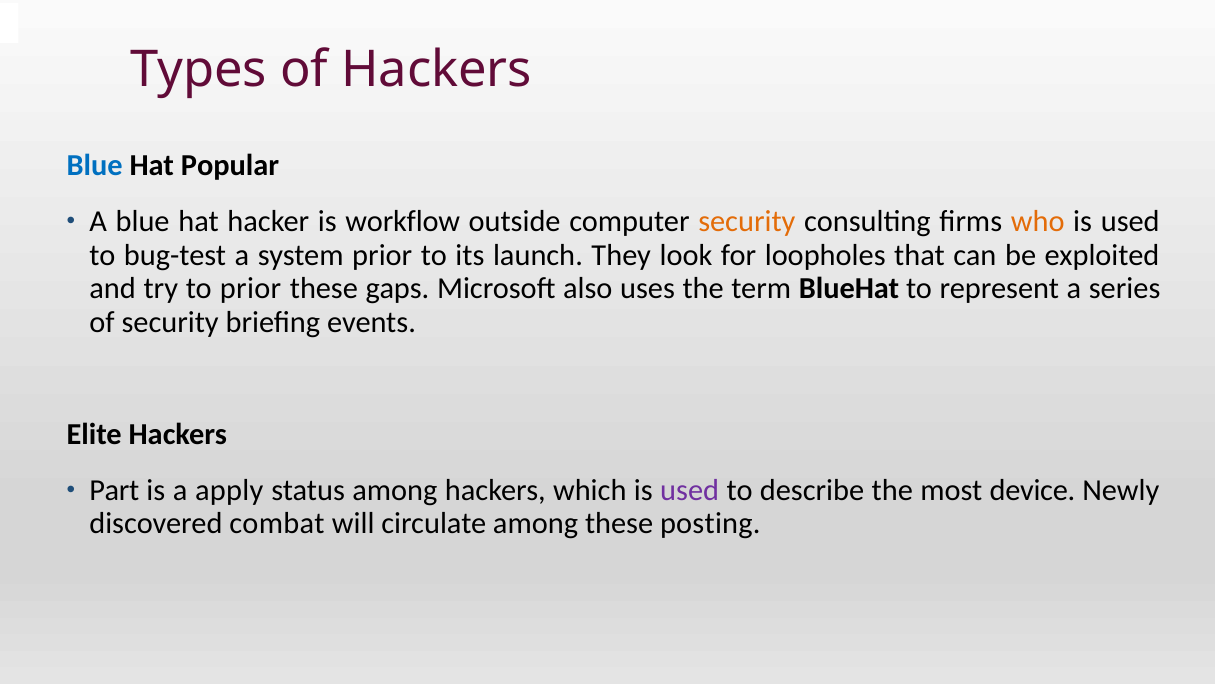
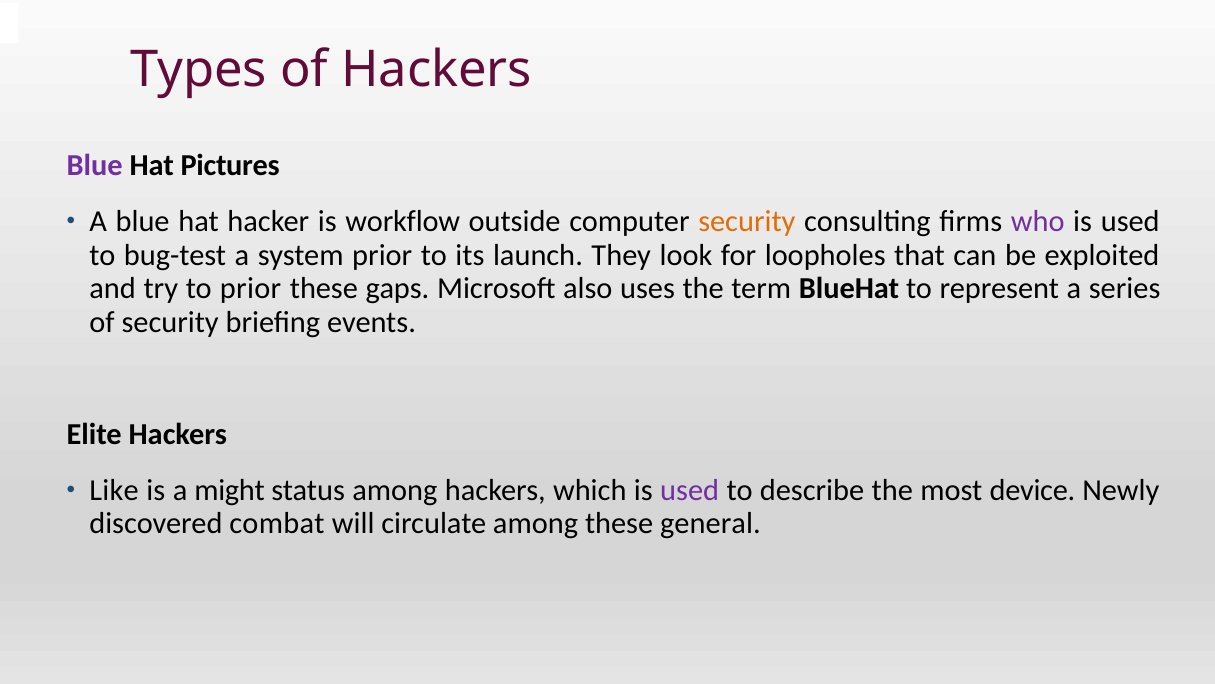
Blue colour: blue -> purple (95, 166)
Popular: Popular -> Pictures (230, 166)
who colour: orange -> purple (1038, 222)
Part: Part -> Like (114, 490)
apply: apply -> might (230, 490)
posting: posting -> general (710, 524)
